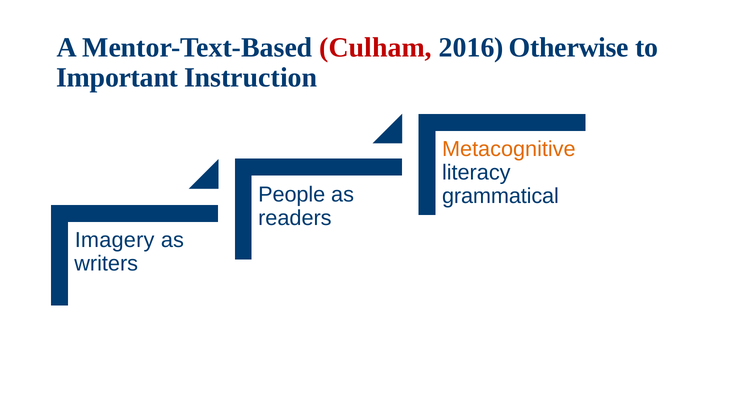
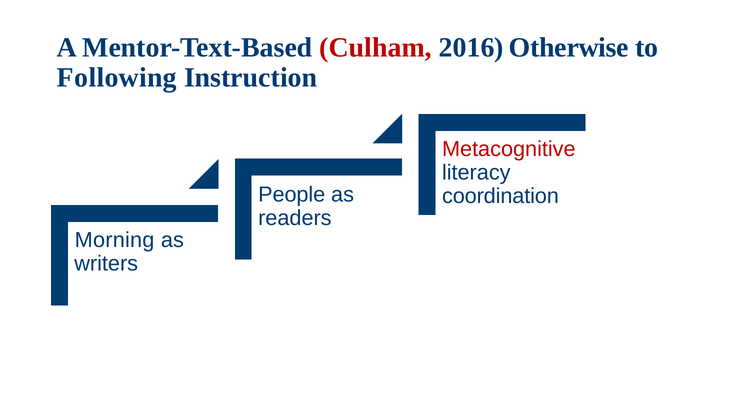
Important: Important -> Following (117, 78)
Metacognitive colour: orange -> red (509, 149)
grammatical: grammatical -> coordination (500, 196)
Imagery: Imagery -> Morning (115, 240)
